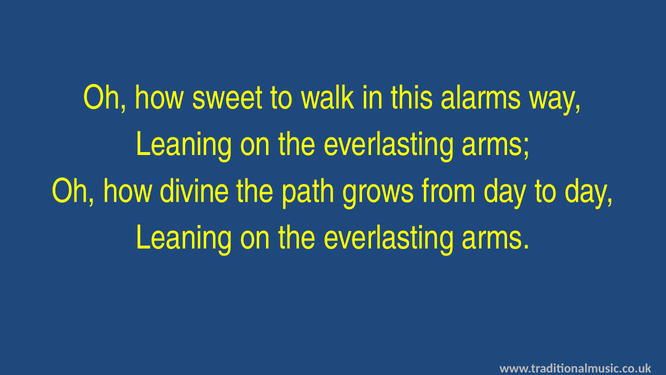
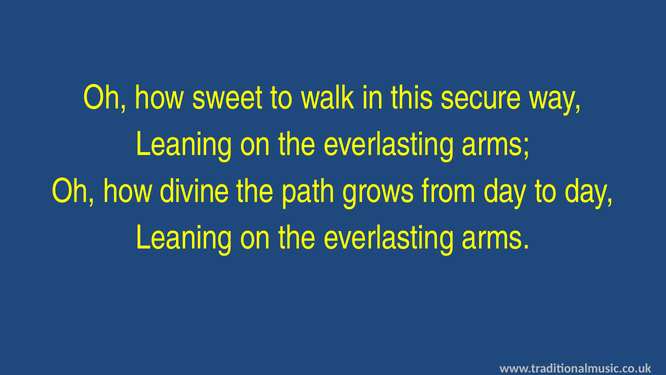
alarms: alarms -> secure (481, 98)
